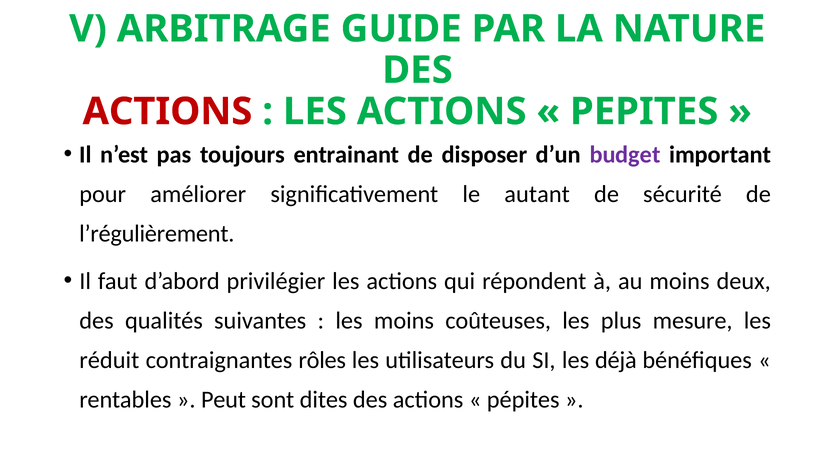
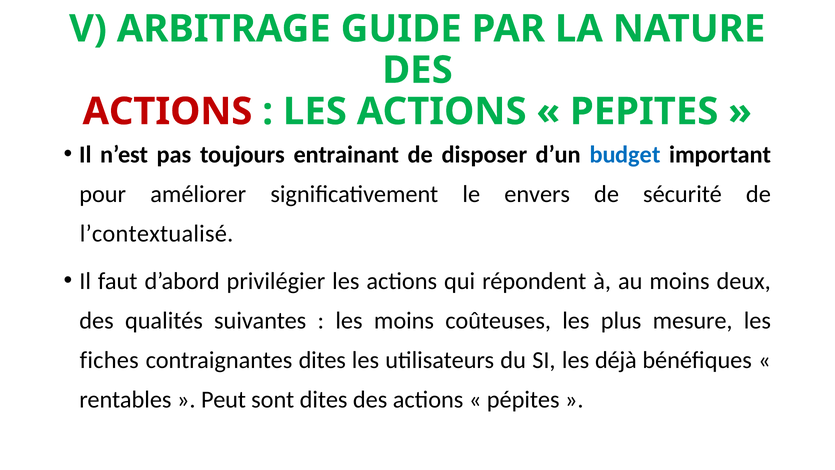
budget colour: purple -> blue (625, 155)
autant: autant -> envers (537, 194)
l’régulièrement: l’régulièrement -> l’contextualisé (157, 234)
réduit: réduit -> fiches (109, 360)
contraignantes rôles: rôles -> dites (322, 360)
